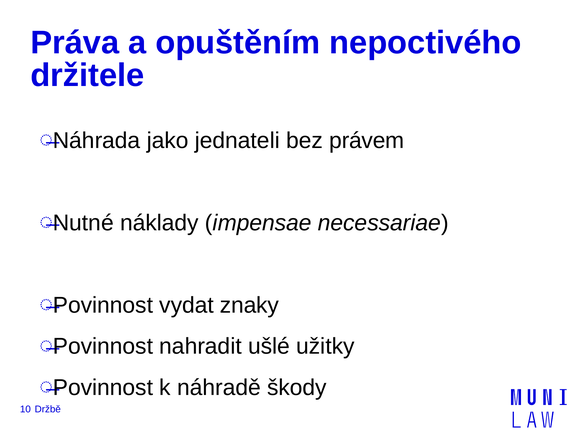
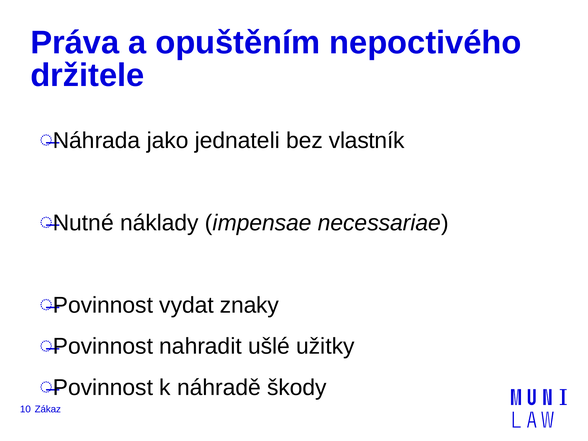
právem: právem -> vlastník (367, 140)
Držbě: Držbě -> Zákaz (48, 409)
